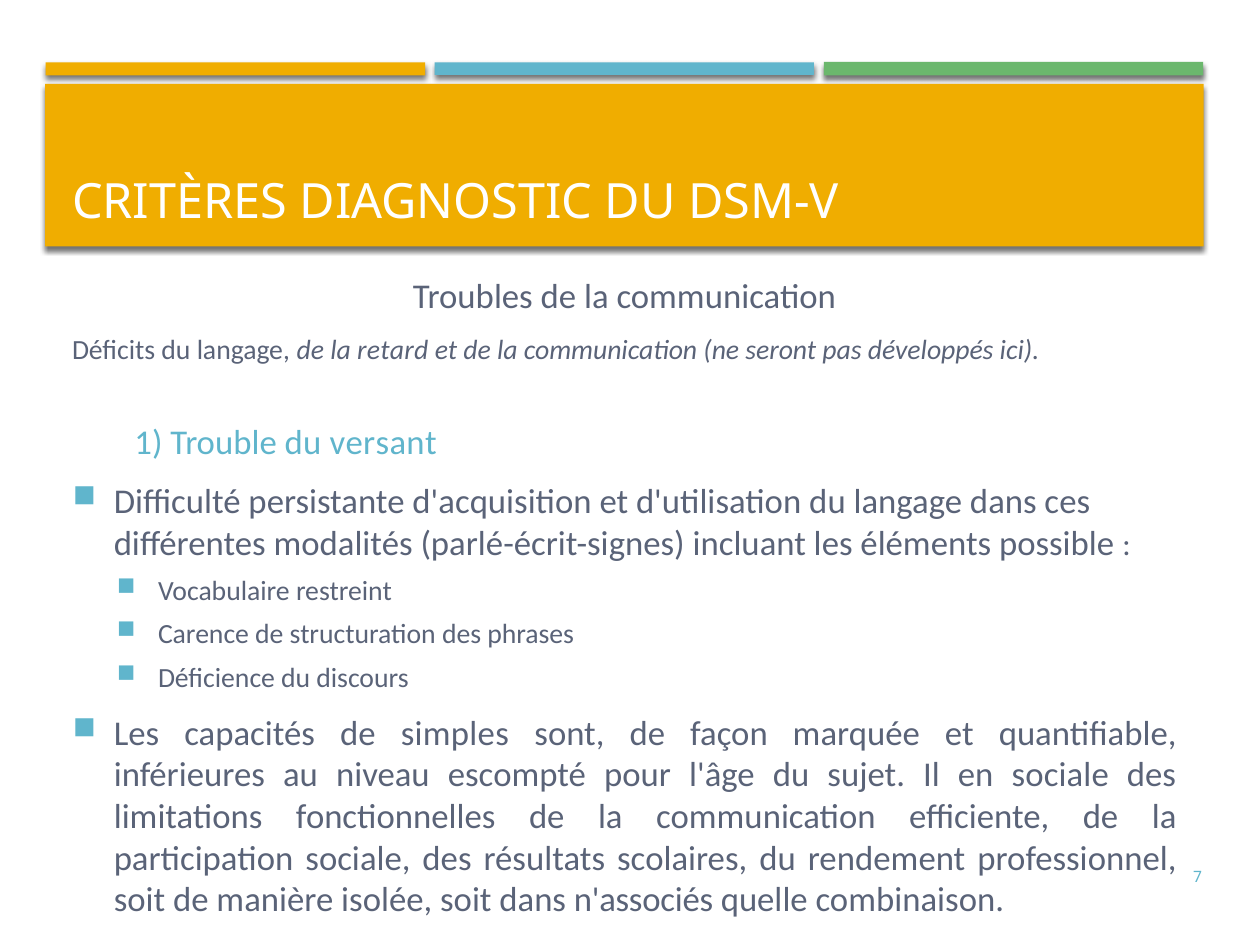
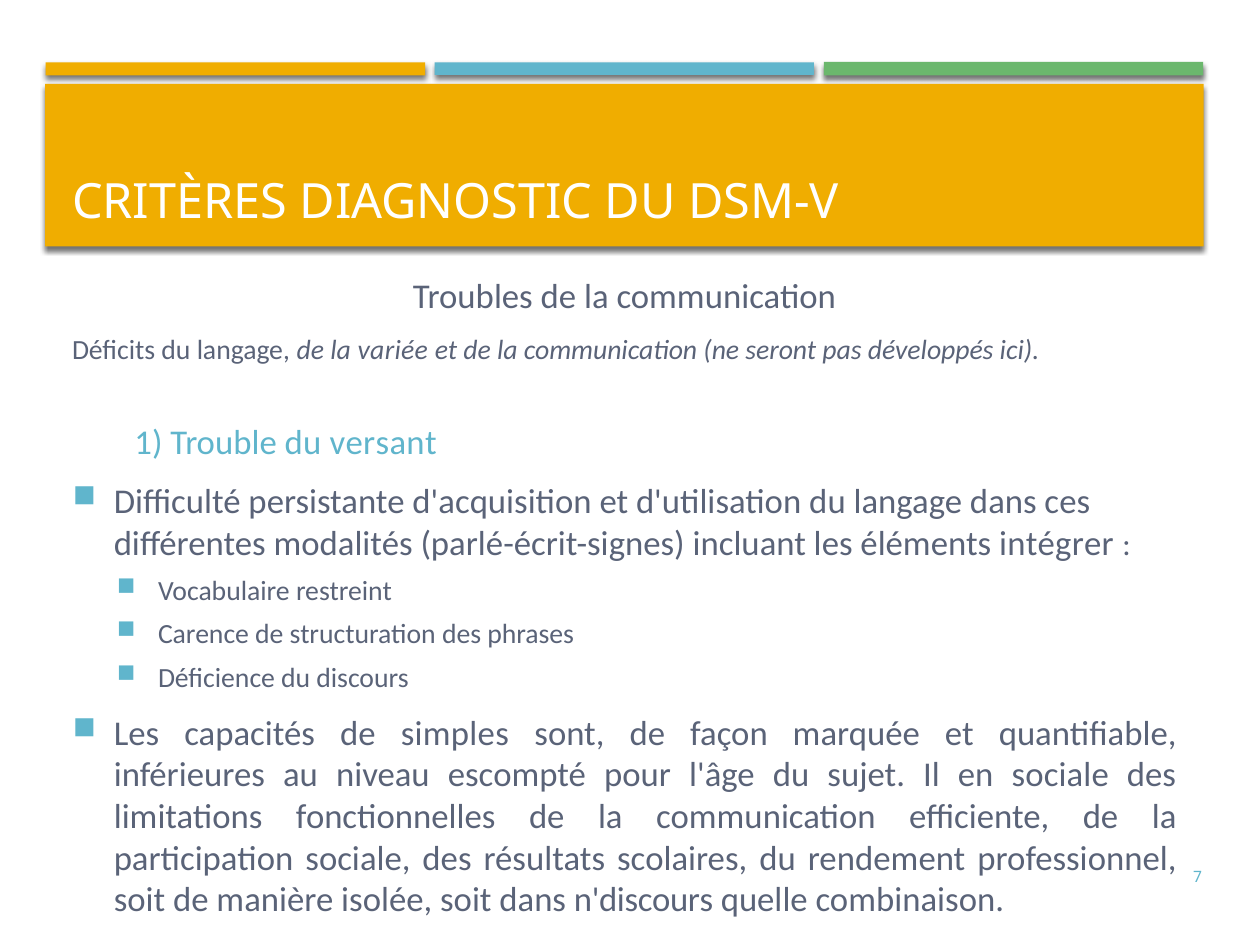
retard: retard -> variée (393, 350)
possible: possible -> intégrer (1056, 544)
n'associés: n'associés -> n'discours (644, 900)
